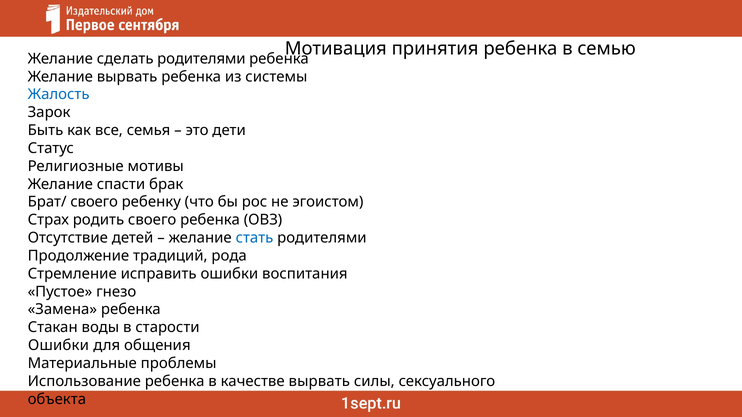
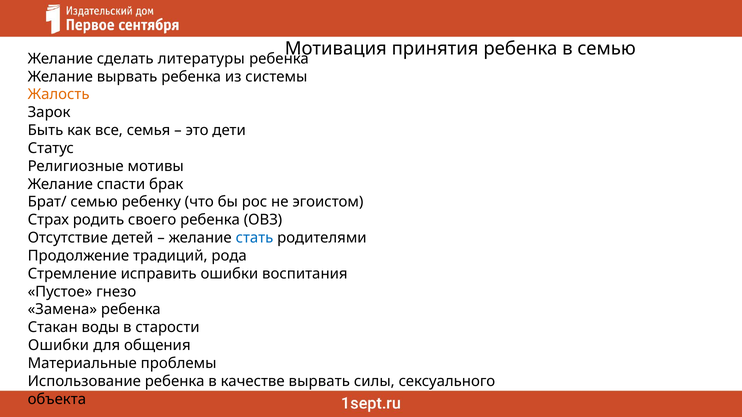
сделать родителями: родителями -> литературы (201, 59)
Жалость colour: blue -> orange (59, 95)
Брат/ своего: своего -> семью (94, 202)
